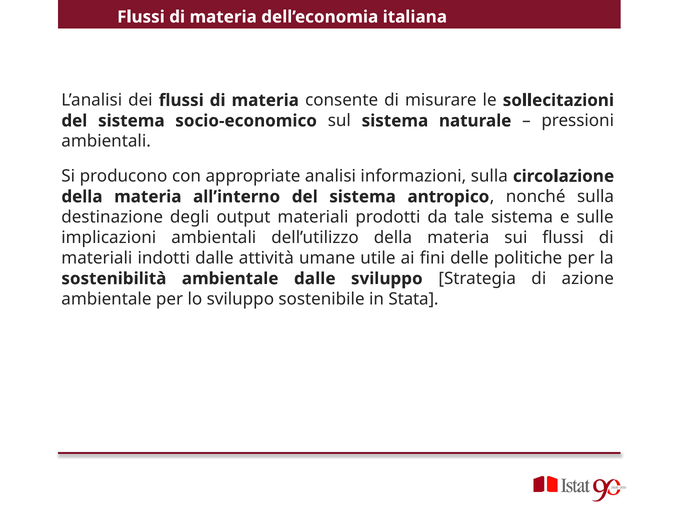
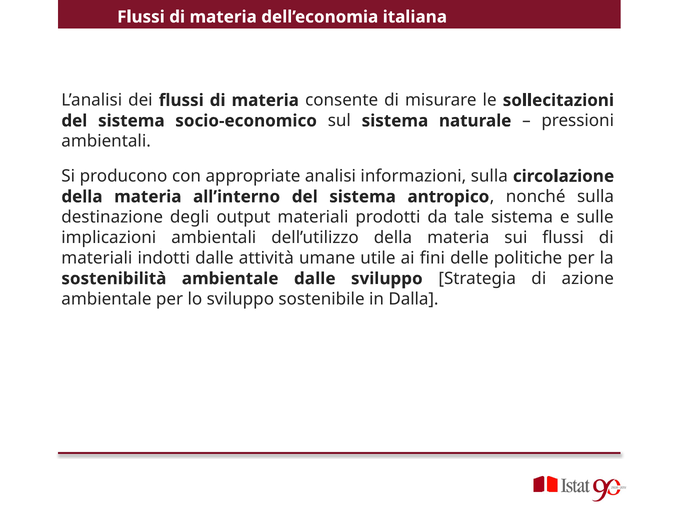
Stata: Stata -> Dalla (413, 299)
